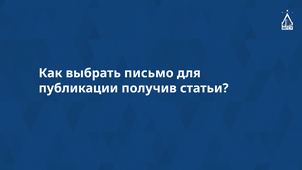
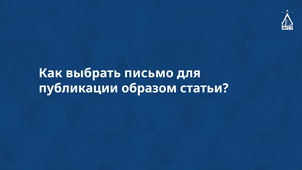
получив: получив -> образом (149, 88)
